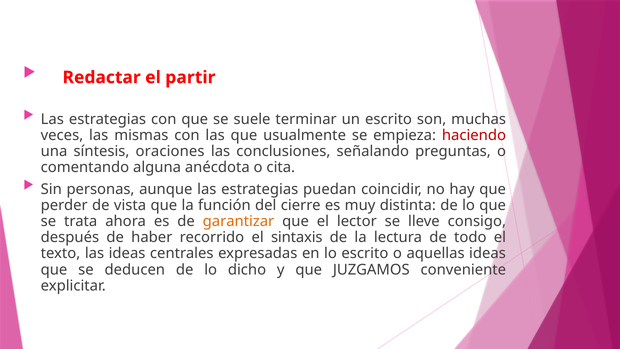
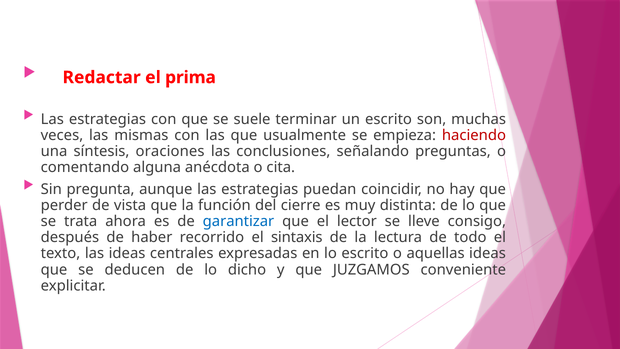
partir: partir -> prima (190, 77)
personas: personas -> pregunta (101, 189)
garantizar colour: orange -> blue (238, 221)
